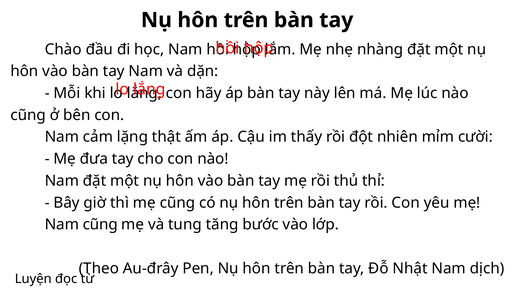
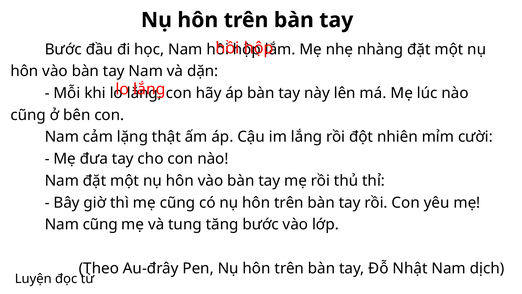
Chào: Chào -> Bước (63, 49)
im thấy: thấy -> lắng (307, 137)
